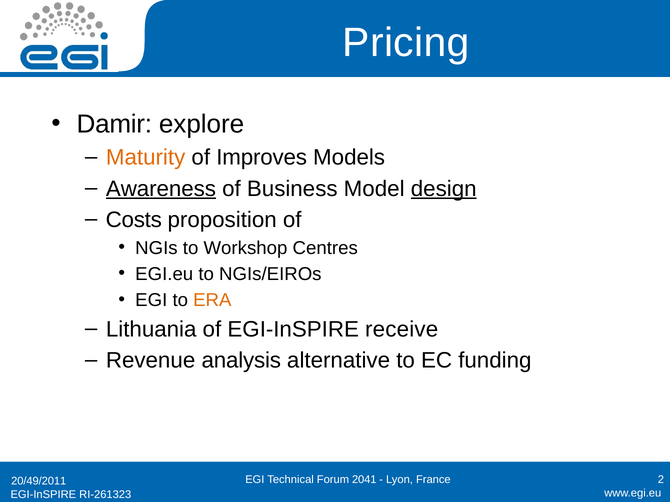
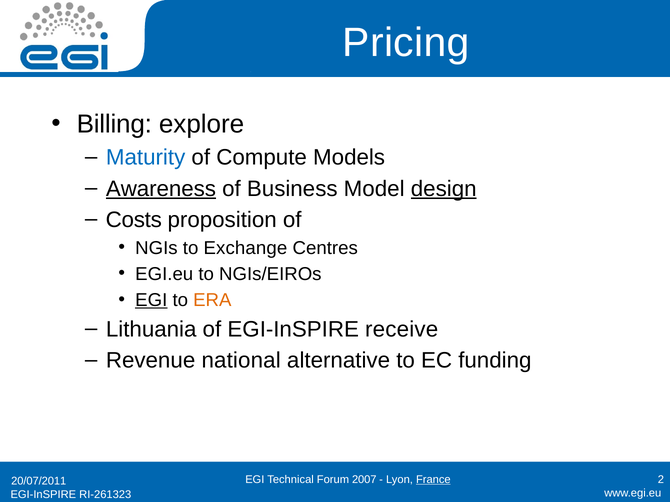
Damir: Damir -> Billing (114, 124)
Maturity colour: orange -> blue (146, 158)
Improves: Improves -> Compute (262, 158)
Workshop: Workshop -> Exchange (245, 248)
EGI underline: none -> present (151, 300)
analysis: analysis -> national (241, 361)
2041: 2041 -> 2007 (364, 480)
France underline: none -> present (433, 480)
20/49/2011: 20/49/2011 -> 20/07/2011 (39, 481)
